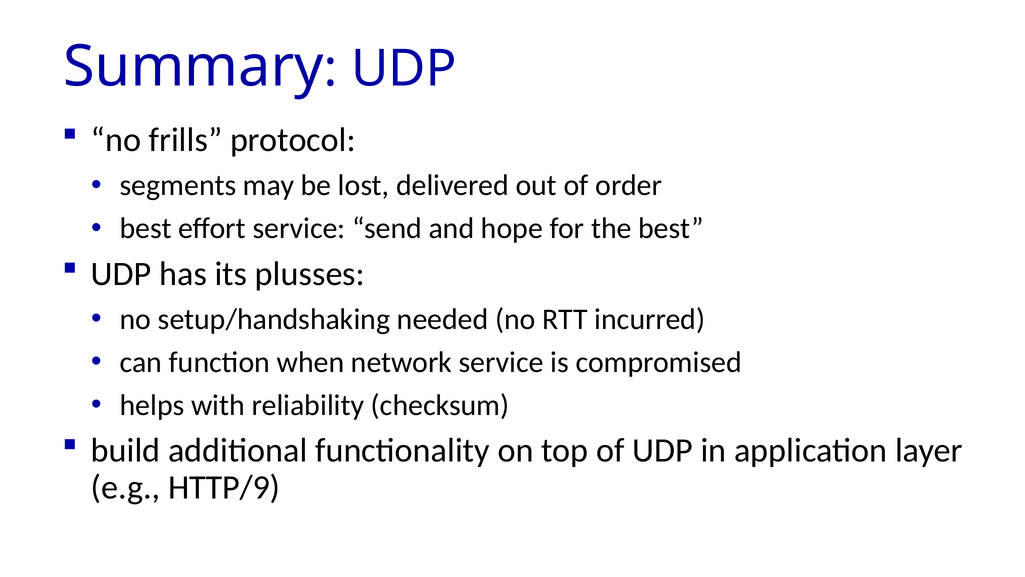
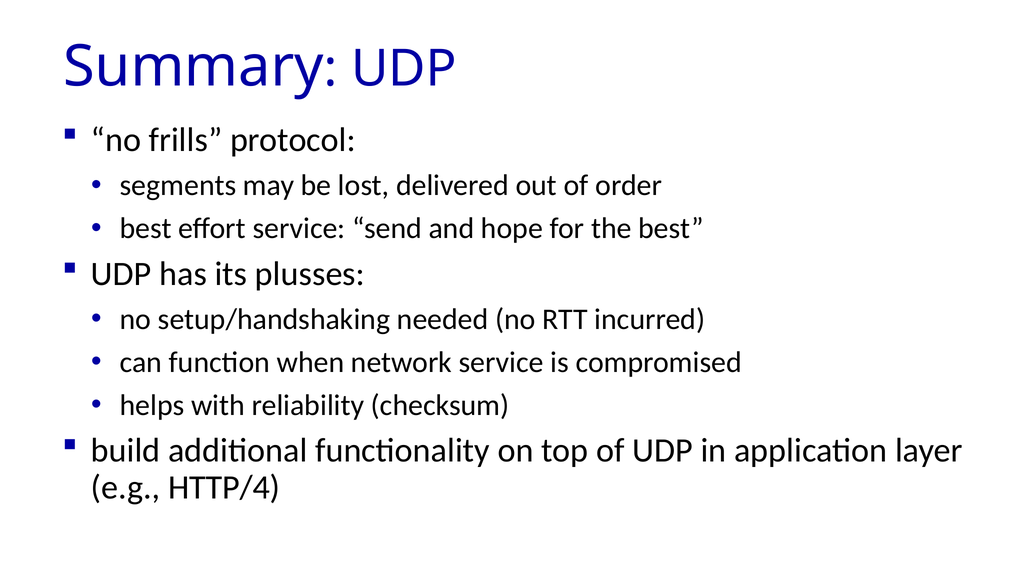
HTTP/9: HTTP/9 -> HTTP/4 (224, 487)
